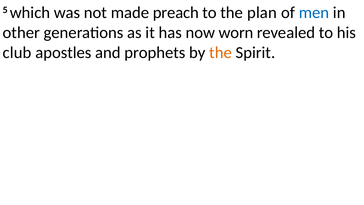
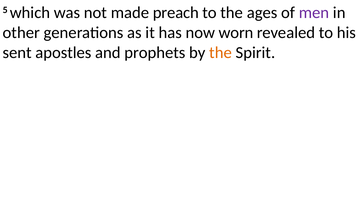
plan: plan -> ages (262, 13)
men colour: blue -> purple (314, 13)
club: club -> sent (17, 53)
